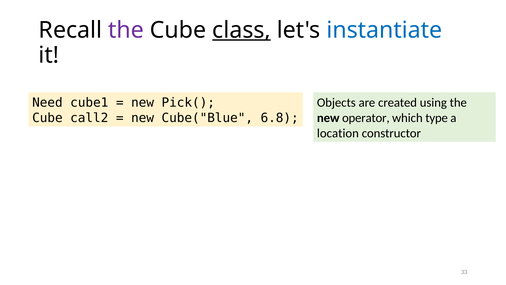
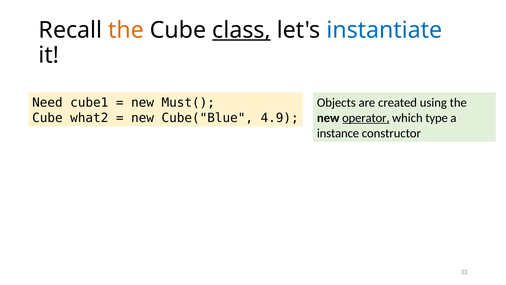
the colour: purple -> orange (126, 30)
Pick(: Pick( -> Must( (188, 103)
call2: call2 -> what2 (89, 118)
6.8: 6.8 -> 4.9 (280, 118)
operator underline: none -> present (366, 118)
location: location -> instance (338, 133)
